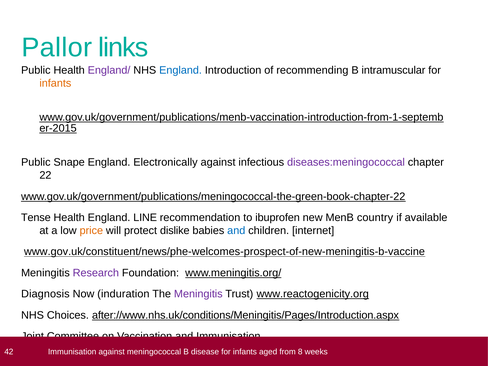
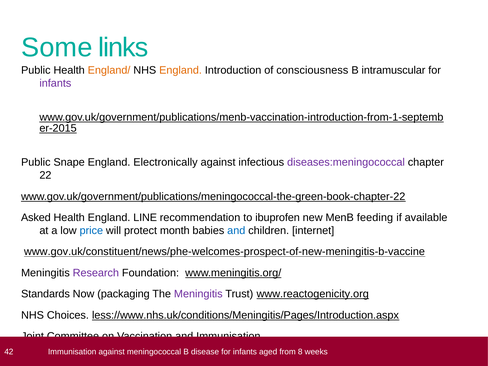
Pallor: Pallor -> Some (57, 47)
England/ colour: purple -> orange (109, 70)
England colour: blue -> orange (181, 70)
recommending: recommending -> consciousness (312, 70)
infants colour: orange -> purple (55, 83)
Tense: Tense -> Asked (36, 218)
country: country -> feeding (375, 218)
price colour: orange -> blue (91, 231)
dislike: dislike -> month (175, 231)
Diagnosis: Diagnosis -> Standards (45, 294)
induration: induration -> packaging (123, 294)
after://www.nhs.uk/conditions/Meningitis/Pages/Introduction.aspx: after://www.nhs.uk/conditions/Meningitis/Pages/Introduction.aspx -> less://www.nhs.uk/conditions/Meningitis/Pages/Introduction.aspx (245, 315)
